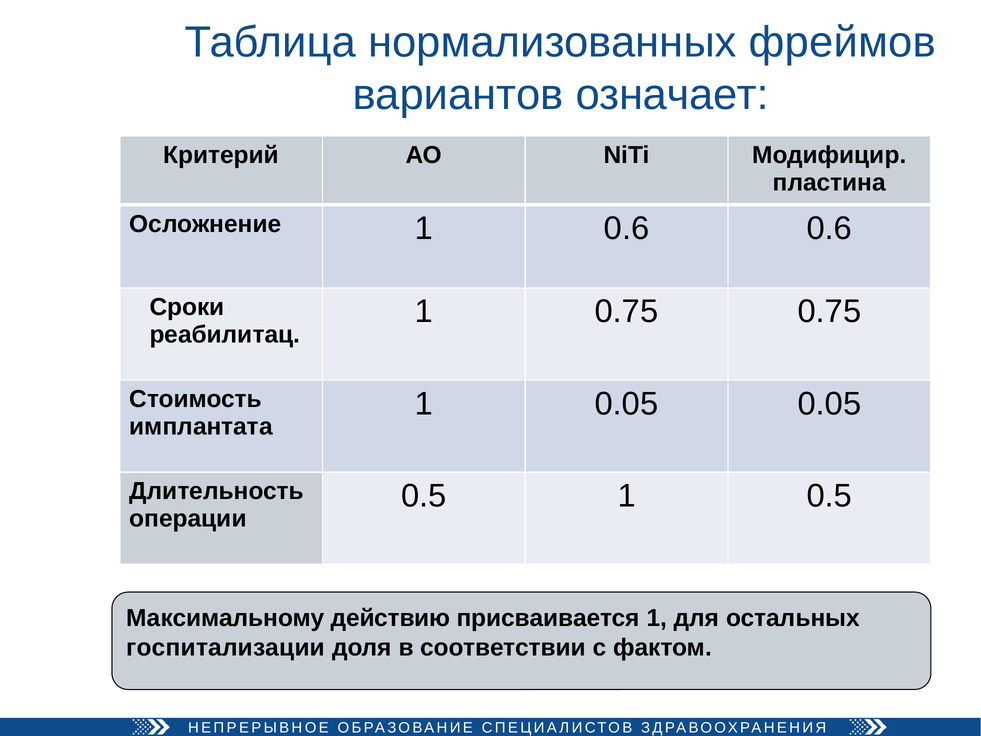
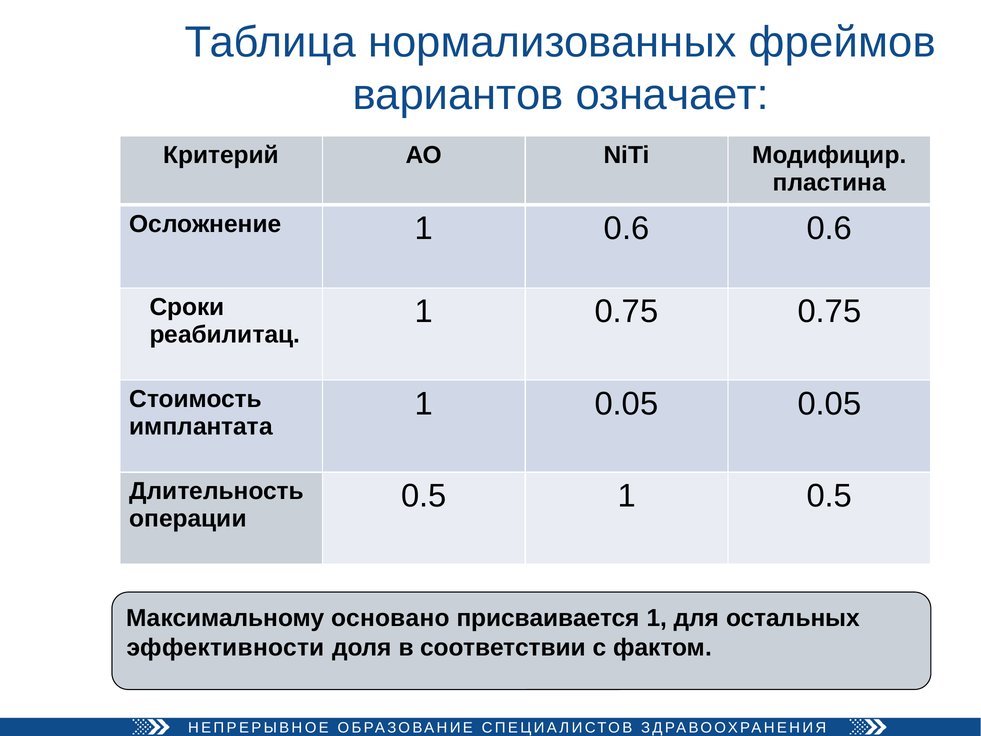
действию: действию -> основано (390, 618)
госпитализации: госпитализации -> эффективности (226, 647)
